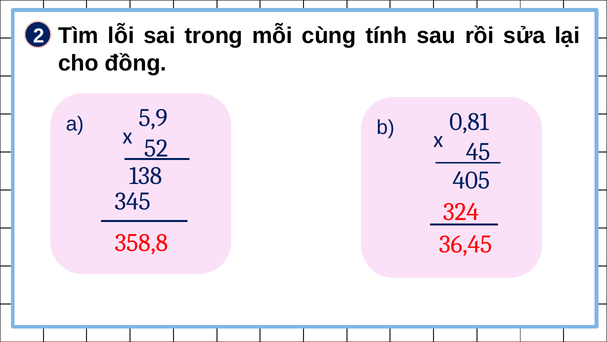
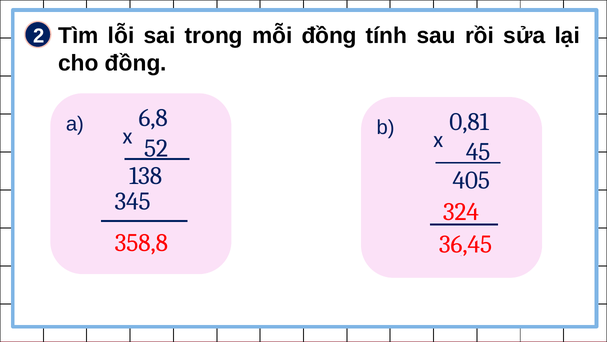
mỗi cùng: cùng -> đồng (329, 36)
5,9: 5,9 -> 6,8 (153, 118)
